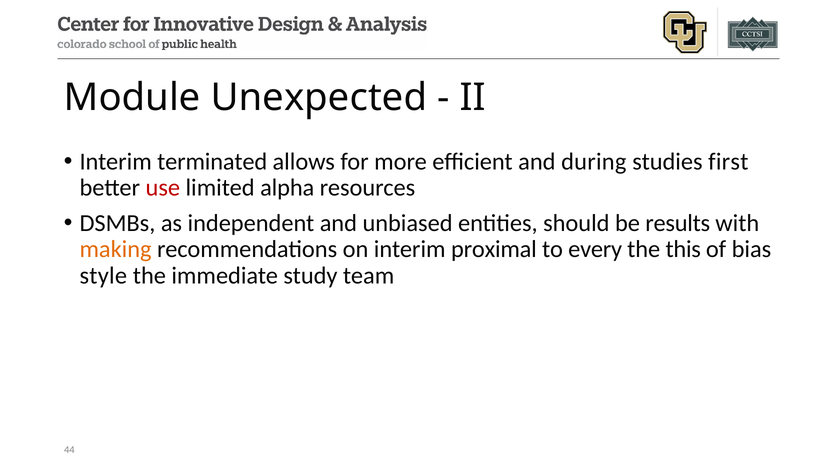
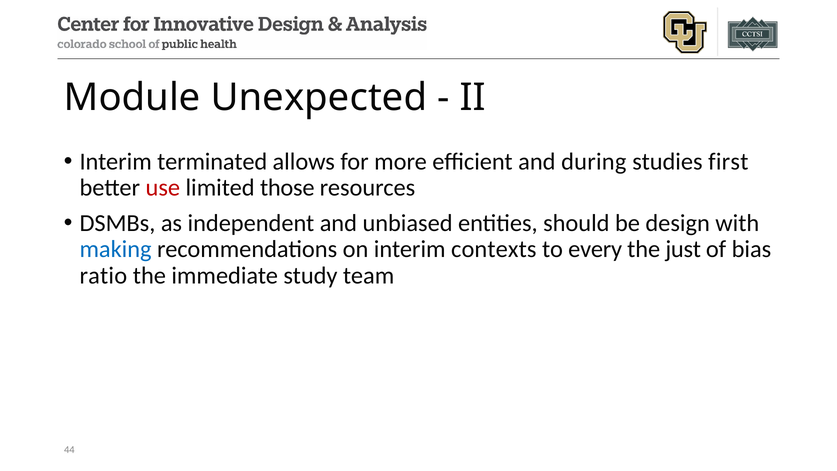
alpha: alpha -> those (287, 188)
results: results -> design (678, 223)
making colour: orange -> blue (116, 249)
proximal: proximal -> contexts (494, 249)
this: this -> just (683, 249)
style: style -> ratio (103, 276)
